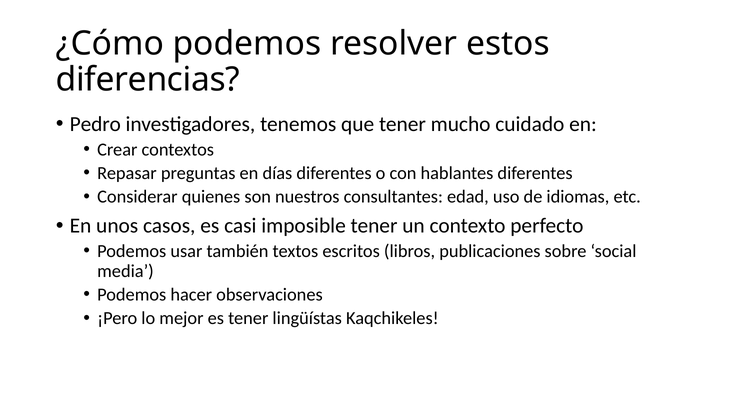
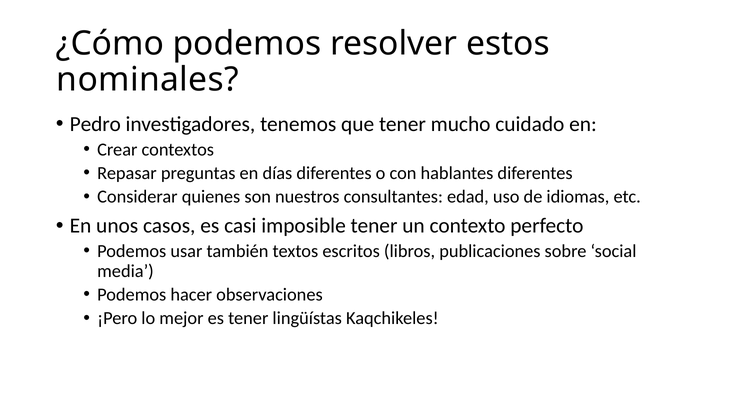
diferencias: diferencias -> nominales (148, 80)
